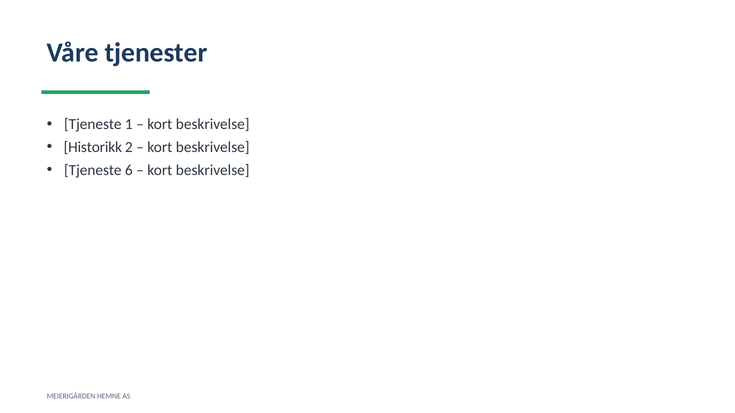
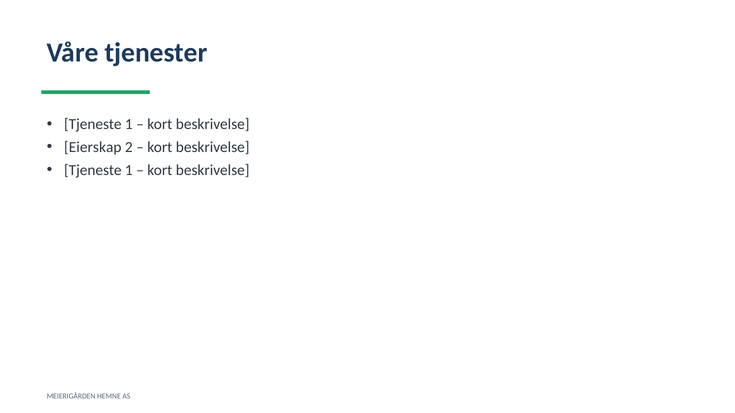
Historikk: Historikk -> Eierskap (93, 147)
6: 6 -> 1 (129, 170)
